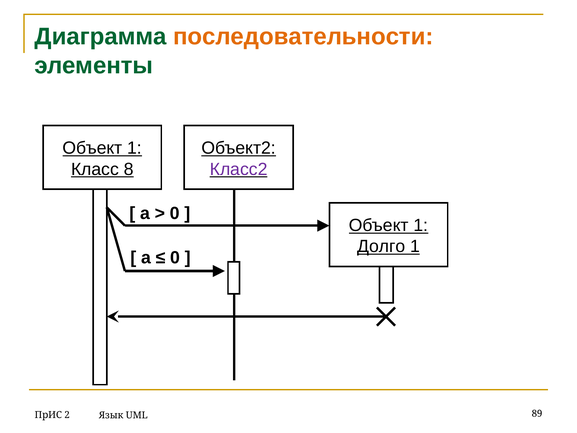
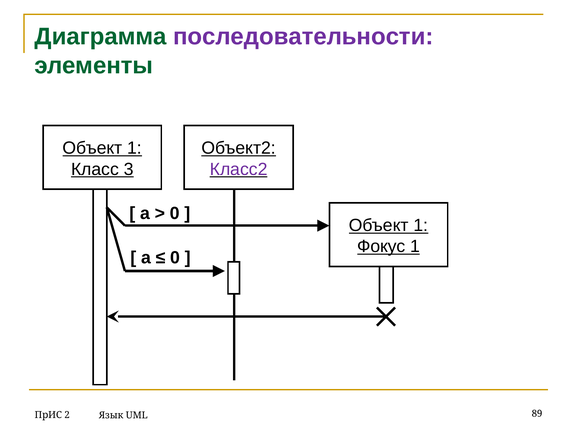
последовательности colour: orange -> purple (303, 37)
8: 8 -> 3 (129, 169)
Долго: Долго -> Фокус (381, 246)
